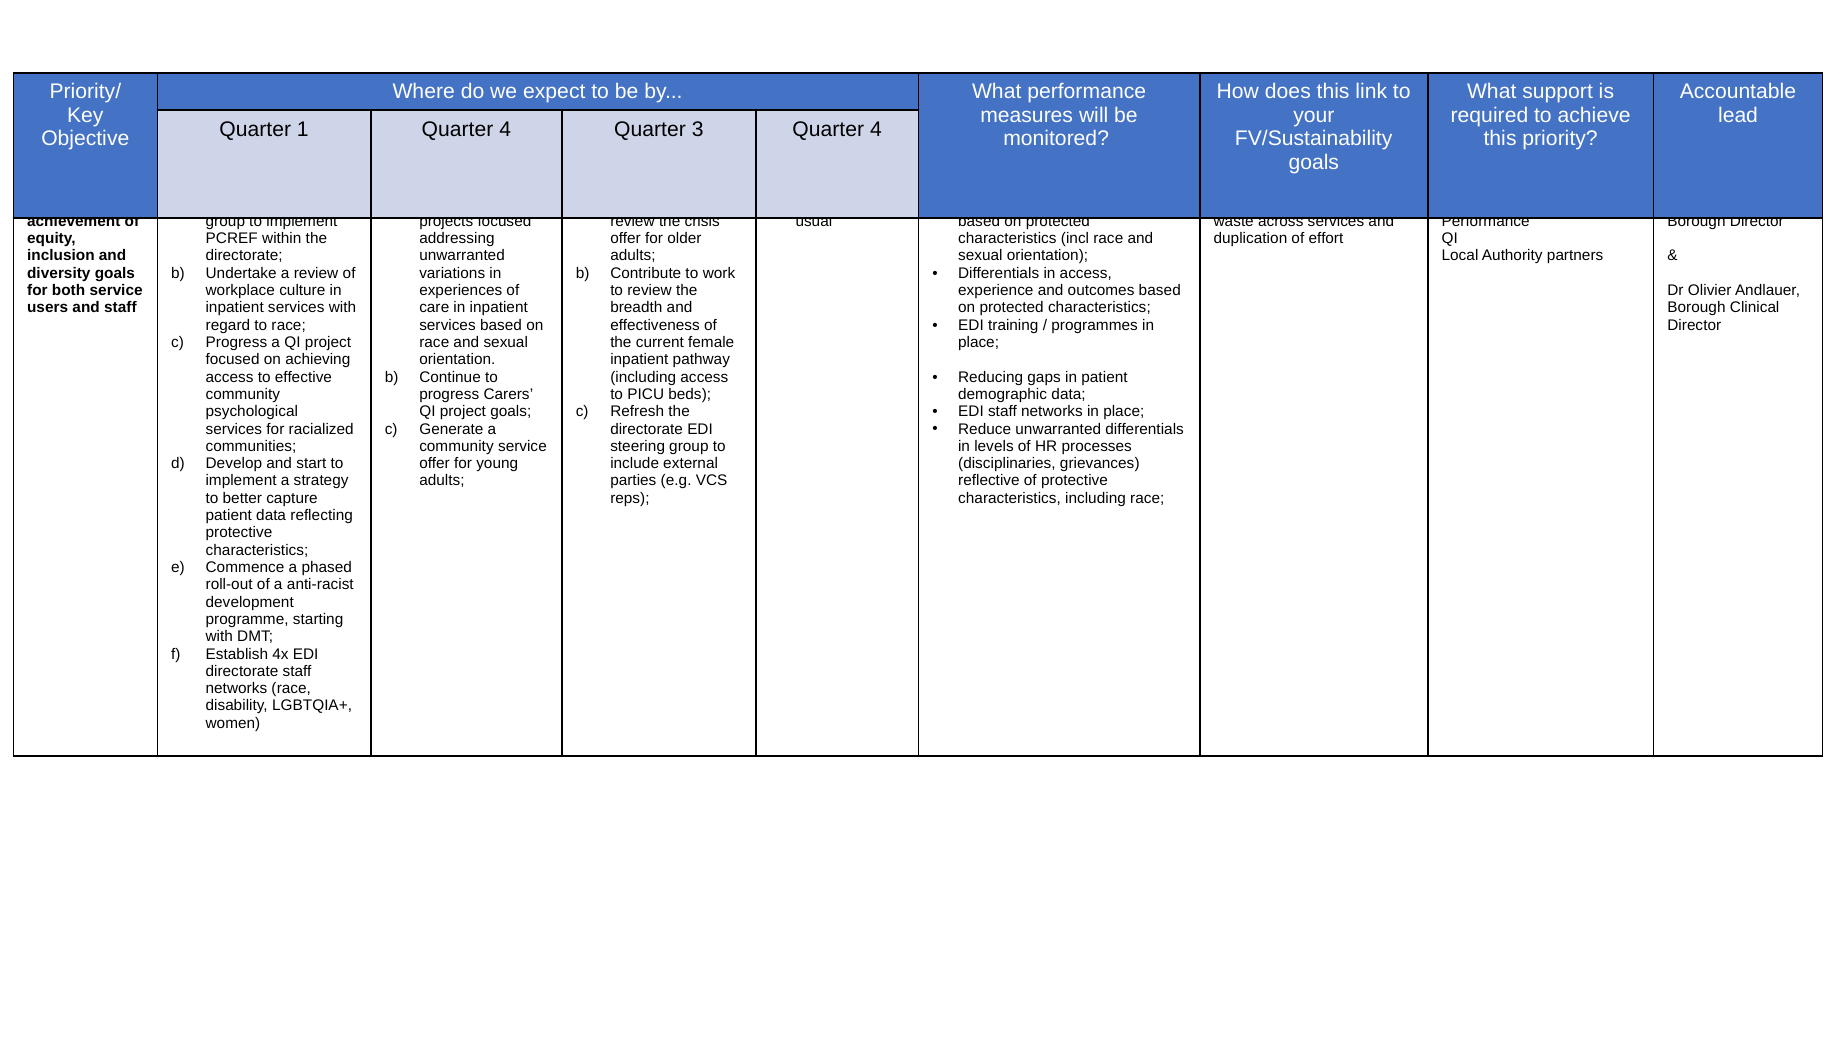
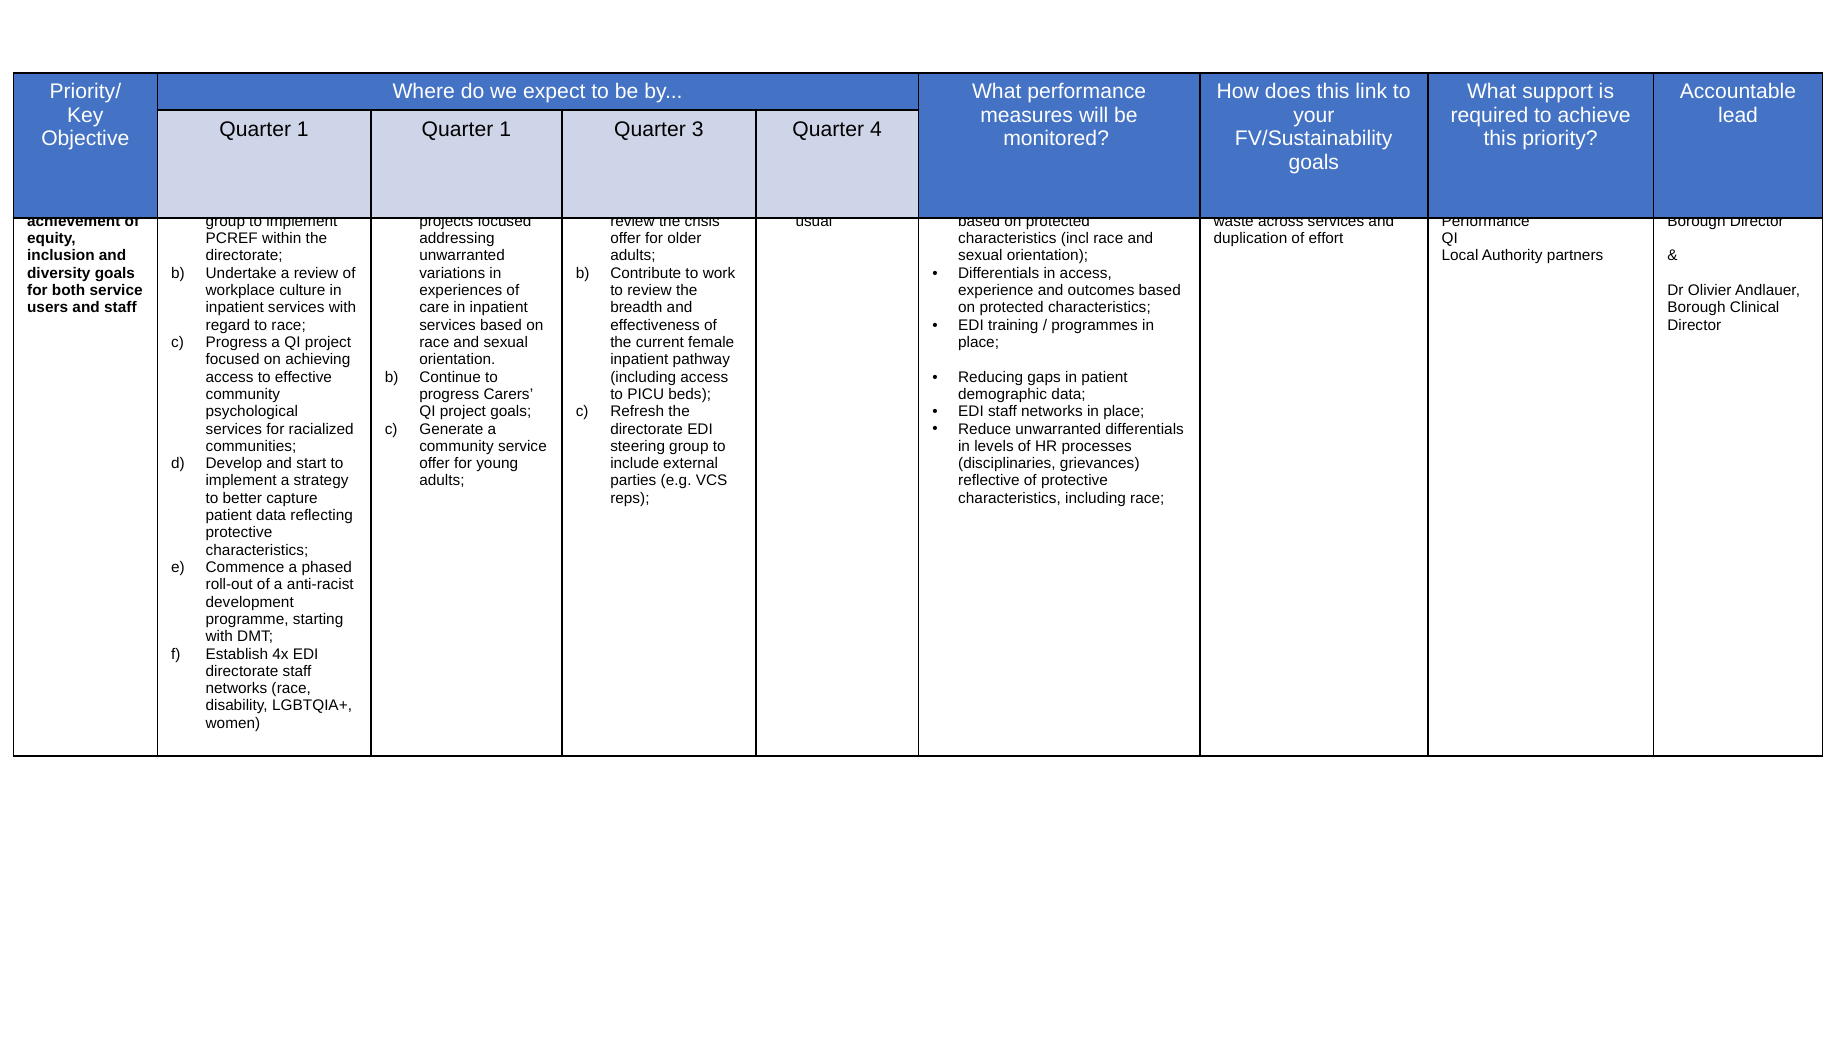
1 Quarter 4: 4 -> 1 (505, 129)
